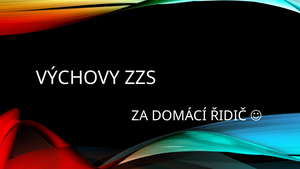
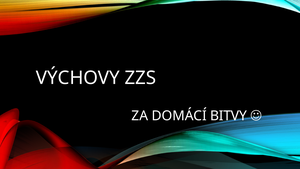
ŘIDIČ: ŘIDIČ -> BITVY (229, 116)
